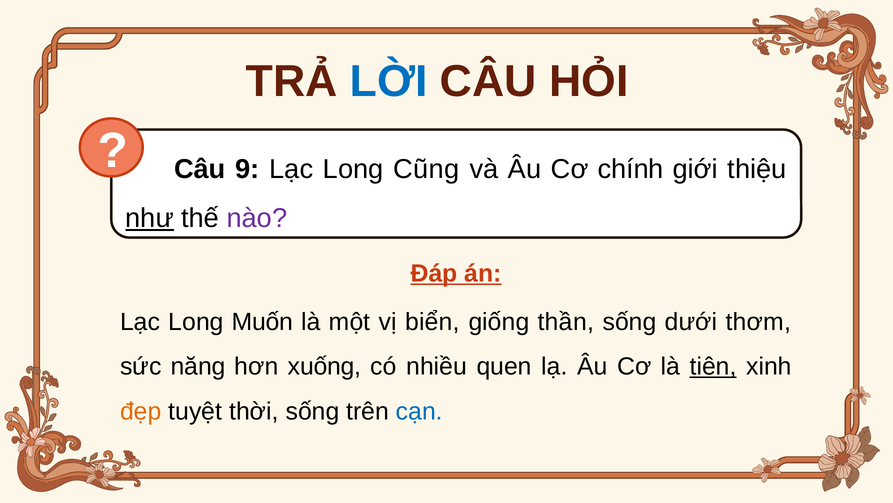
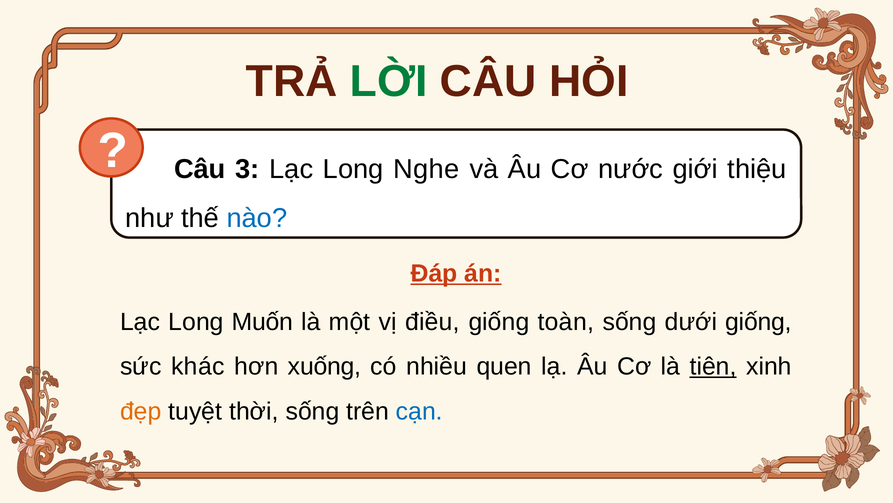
LỜI colour: blue -> green (389, 81)
9: 9 -> 3 (247, 169)
Cũng: Cũng -> Nghe (426, 169)
chính: chính -> nước (631, 169)
như underline: present -> none (150, 218)
nào colour: purple -> blue (257, 218)
biển: biển -> điều (432, 322)
thần: thần -> toàn (566, 322)
dưới thơm: thơm -> giống (759, 322)
năng: năng -> khác (198, 366)
